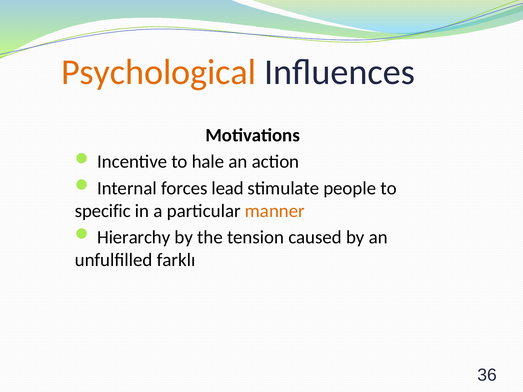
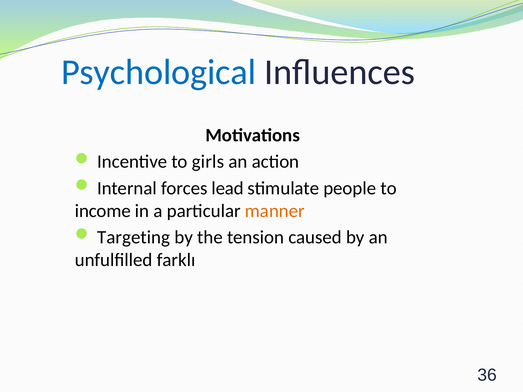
Psychological colour: orange -> blue (159, 72)
hale: hale -> girls (208, 162)
specific: specific -> income (103, 211)
Hierarchy: Hierarchy -> Targeting (134, 237)
